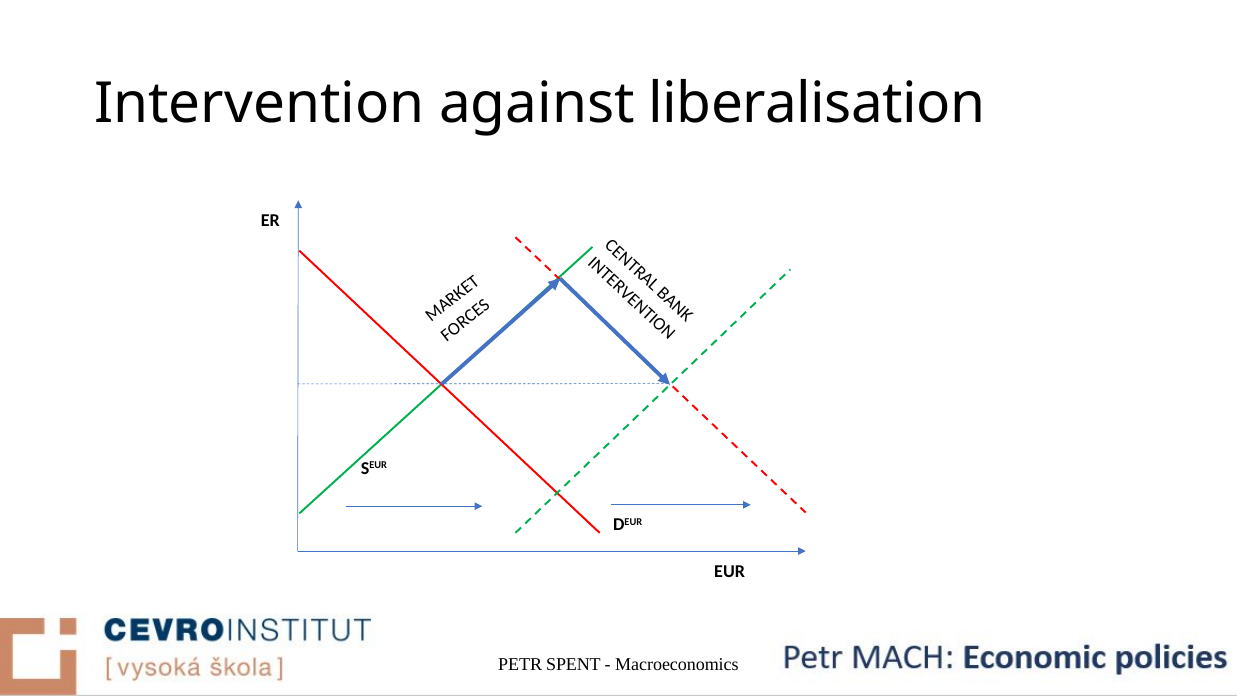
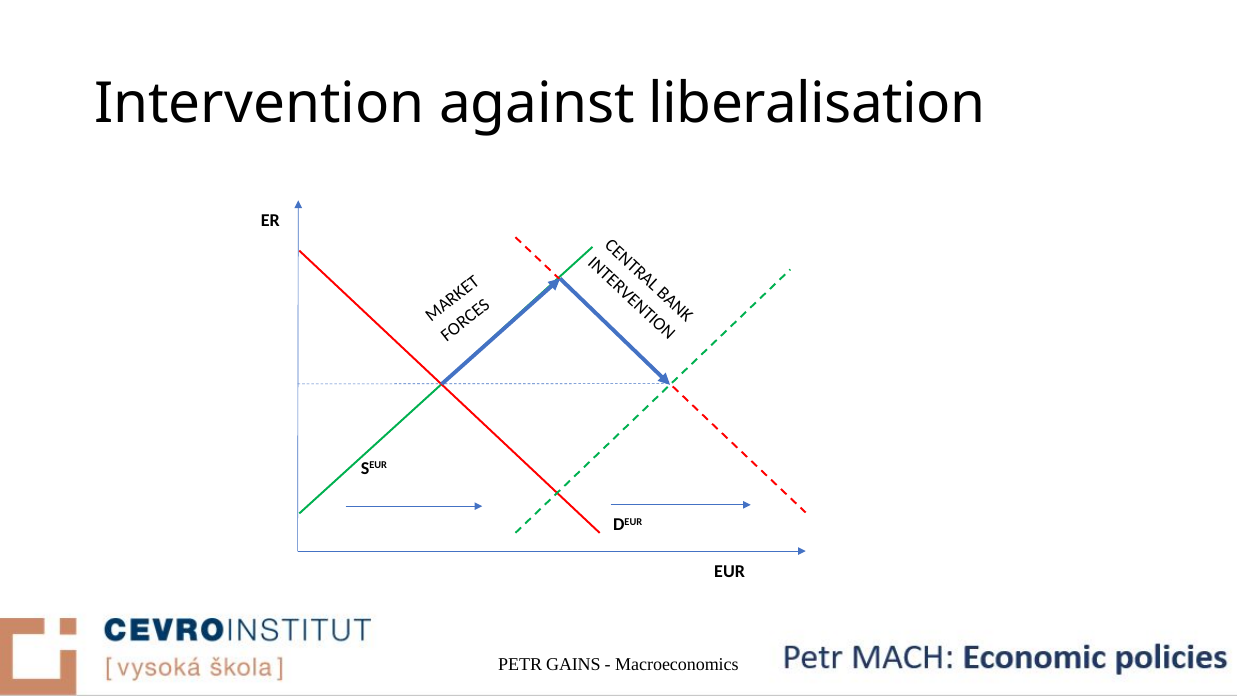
SPENT: SPENT -> GAINS (573, 665)
